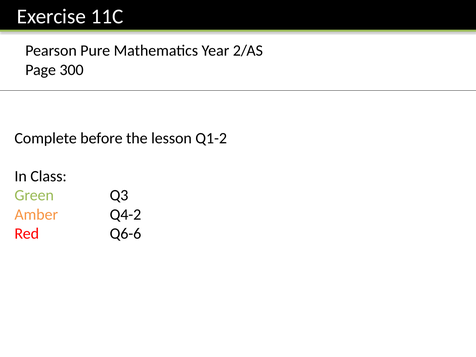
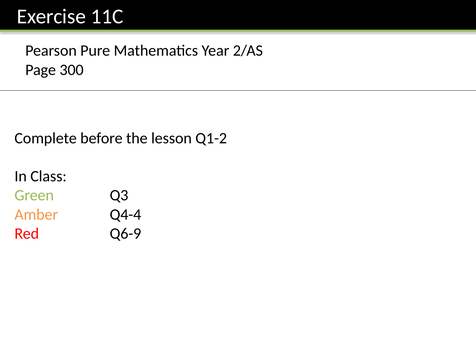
Q4-2: Q4-2 -> Q4-4 (125, 214)
Q6-6: Q6-6 -> Q6-9 (125, 233)
